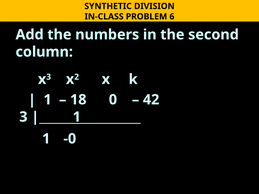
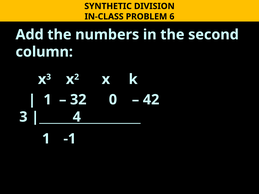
18: 18 -> 32 (78, 100)
1: 1 -> 4 (77, 117)
-0: -0 -> -1 (70, 139)
